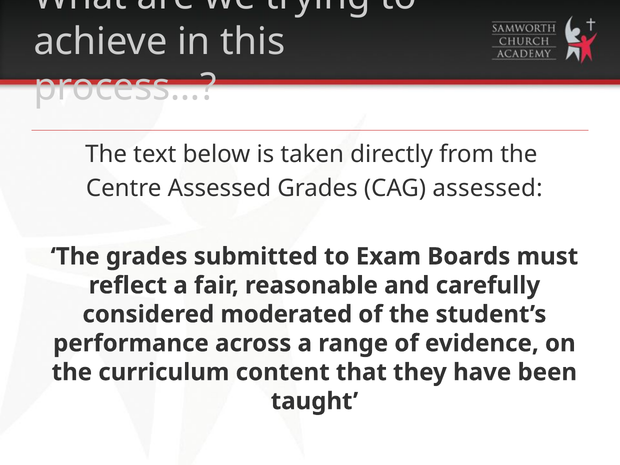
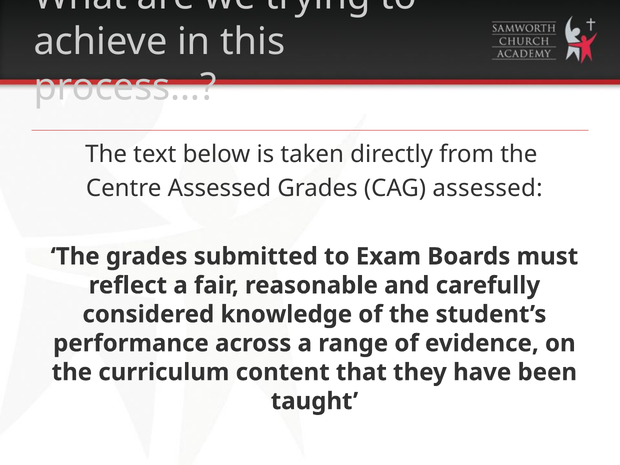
moderated: moderated -> knowledge (286, 314)
